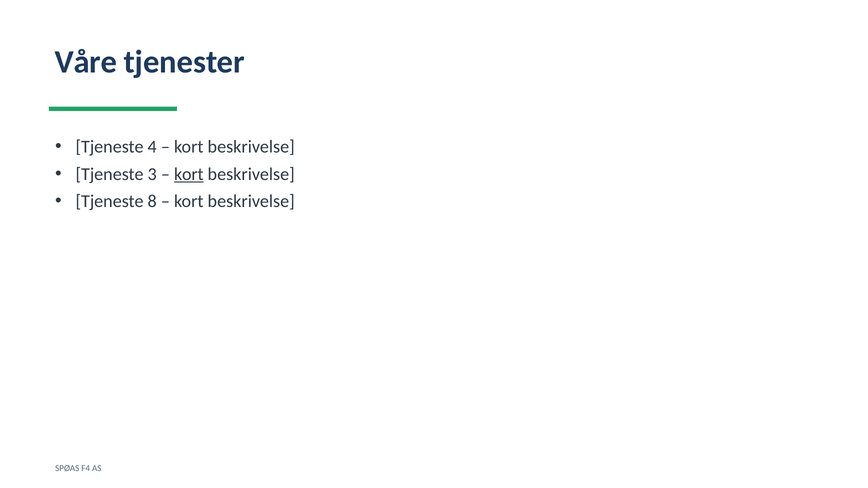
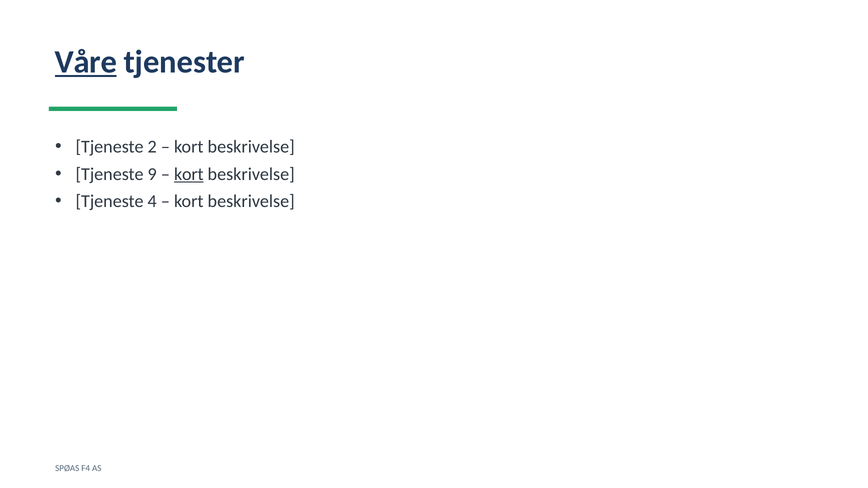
Våre underline: none -> present (86, 62)
4: 4 -> 2 (152, 147)
3: 3 -> 9 (152, 174)
8: 8 -> 4 (152, 201)
